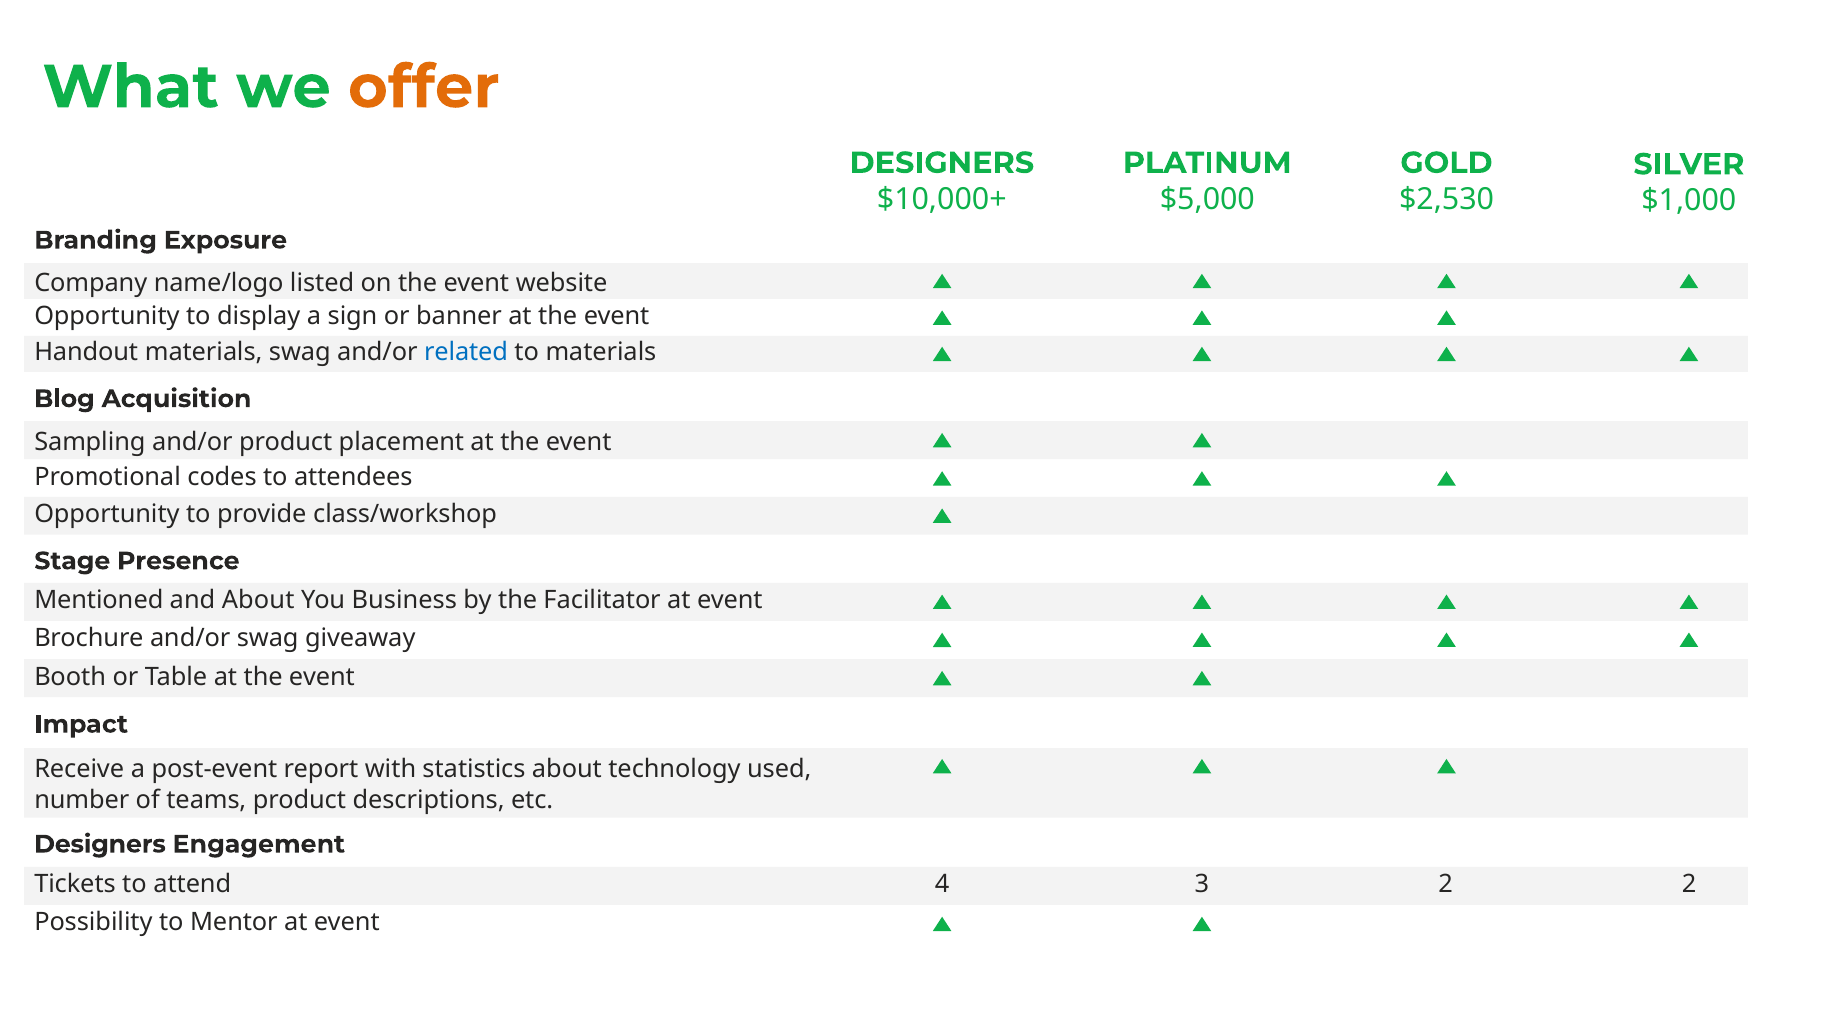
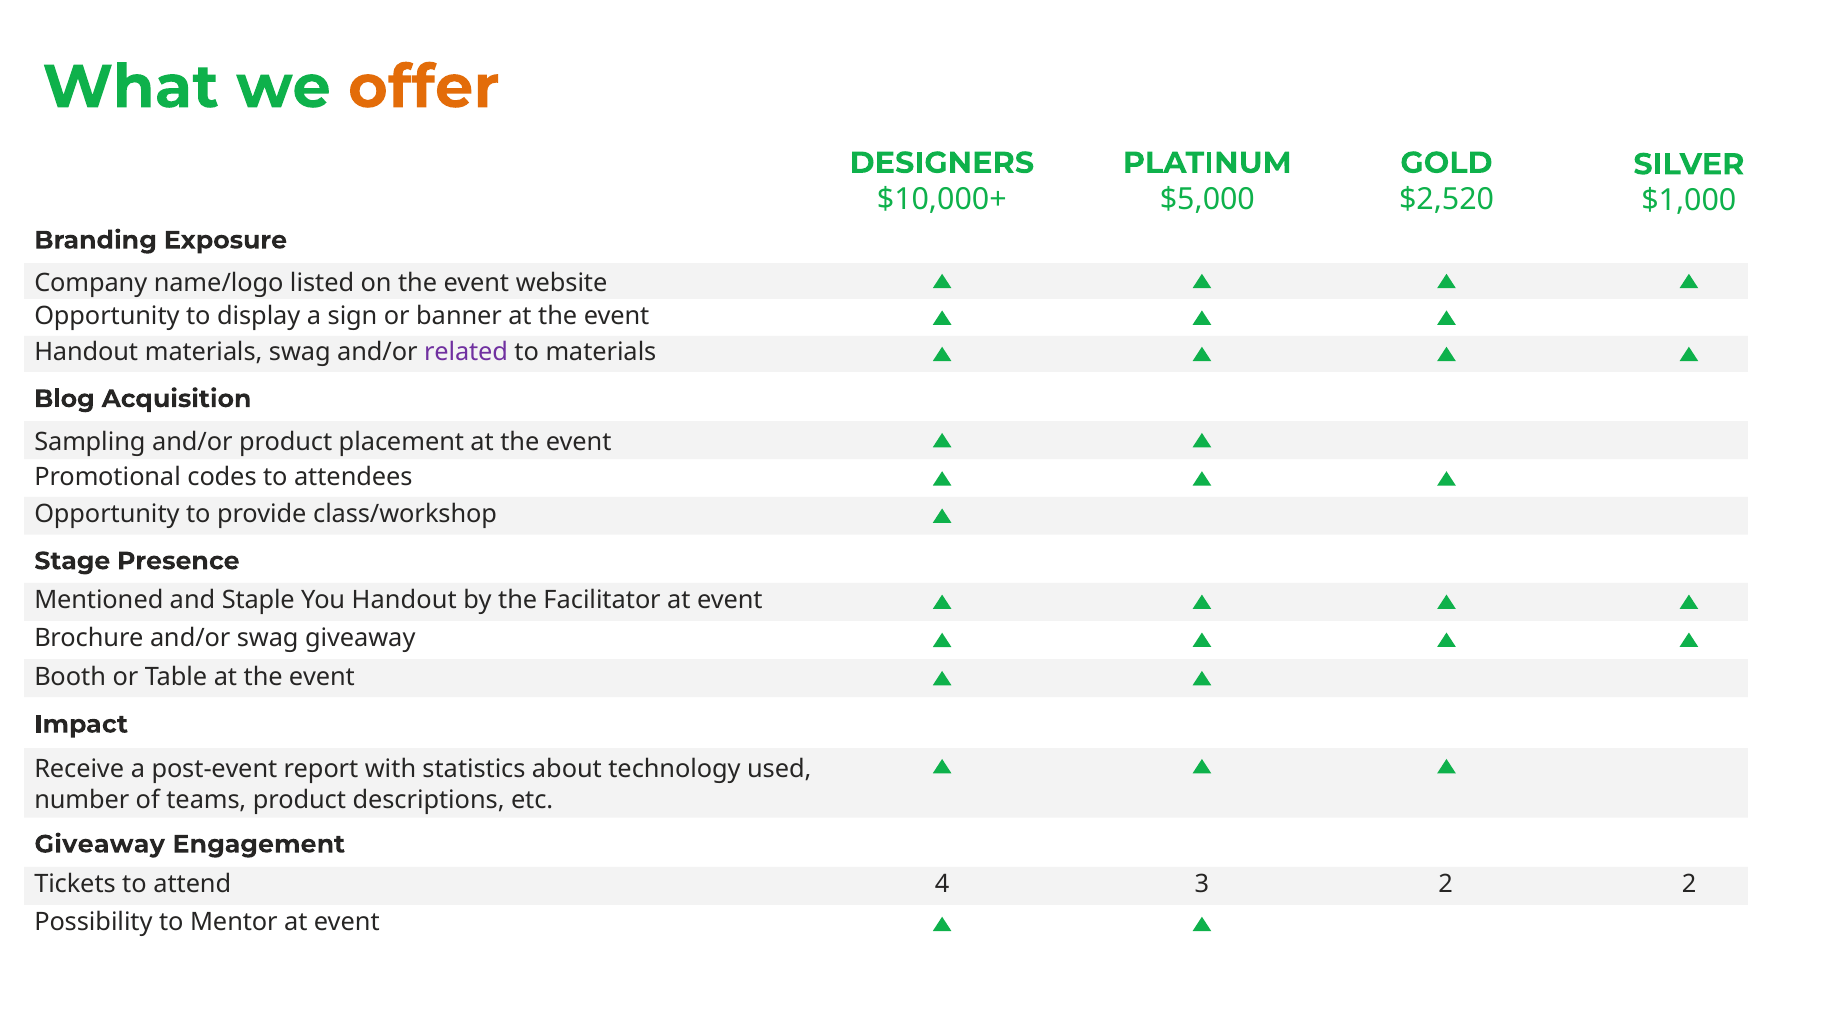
$2,530: $2,530 -> $2,520 (1447, 199)
related colour: blue -> purple (466, 352)
and About: About -> Staple (258, 600)
You Business: Business -> Handout (404, 600)
Designers: Designers -> Giveaway (100, 844)
